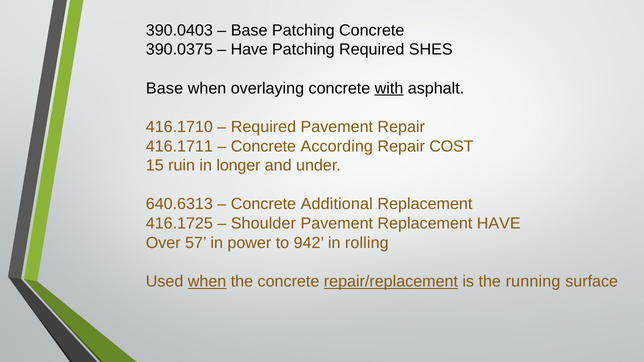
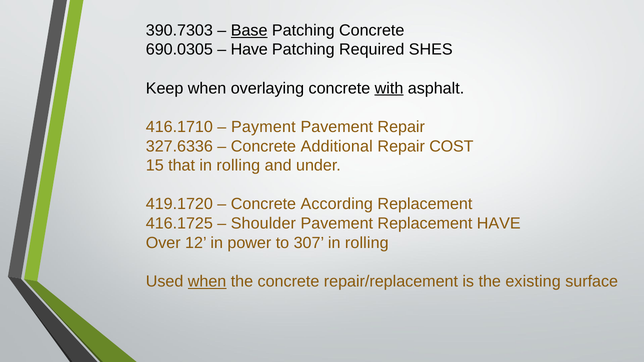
390.0403: 390.0403 -> 390.7303 (179, 30)
Base underline: none -> present (249, 30)
390.0375: 390.0375 -> 690.0305 (179, 50)
Base: Base -> Keep (165, 88)
Required: Required -> Payment (263, 127)
416.1711: 416.1711 -> 327.6336 (179, 146)
According: According -> Additional (337, 146)
ruin: ruin -> that (182, 166)
longer: longer -> rolling (238, 166)
640.6313: 640.6313 -> 419.1720 (179, 204)
Additional: Additional -> According (337, 204)
57: 57 -> 12 (196, 243)
942: 942 -> 307 (309, 243)
repair/replacement underline: present -> none (391, 282)
running: running -> existing (533, 282)
